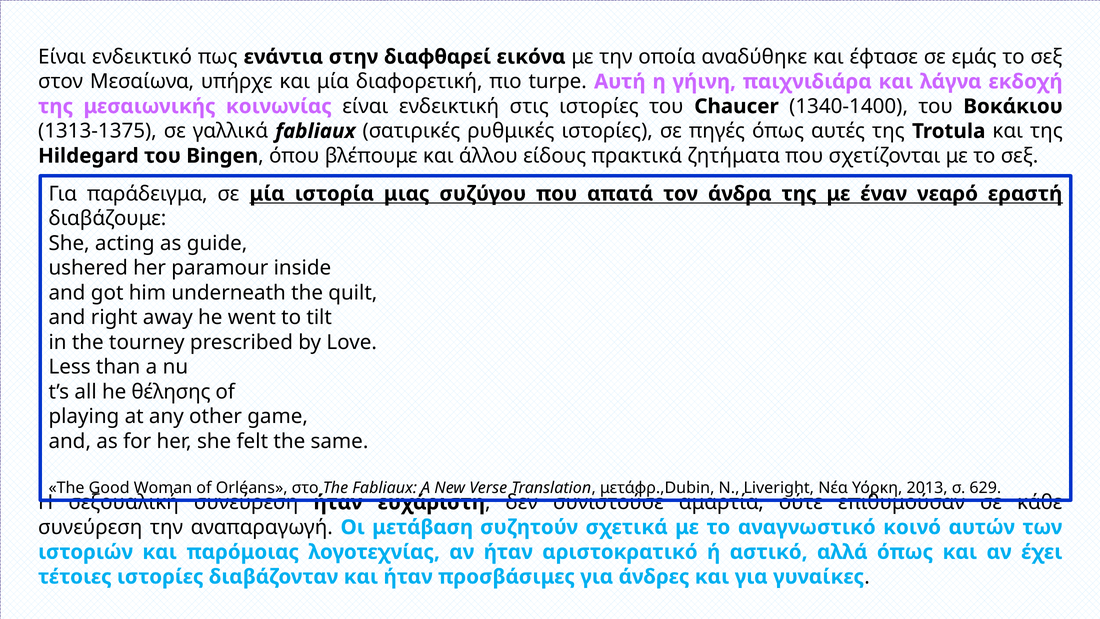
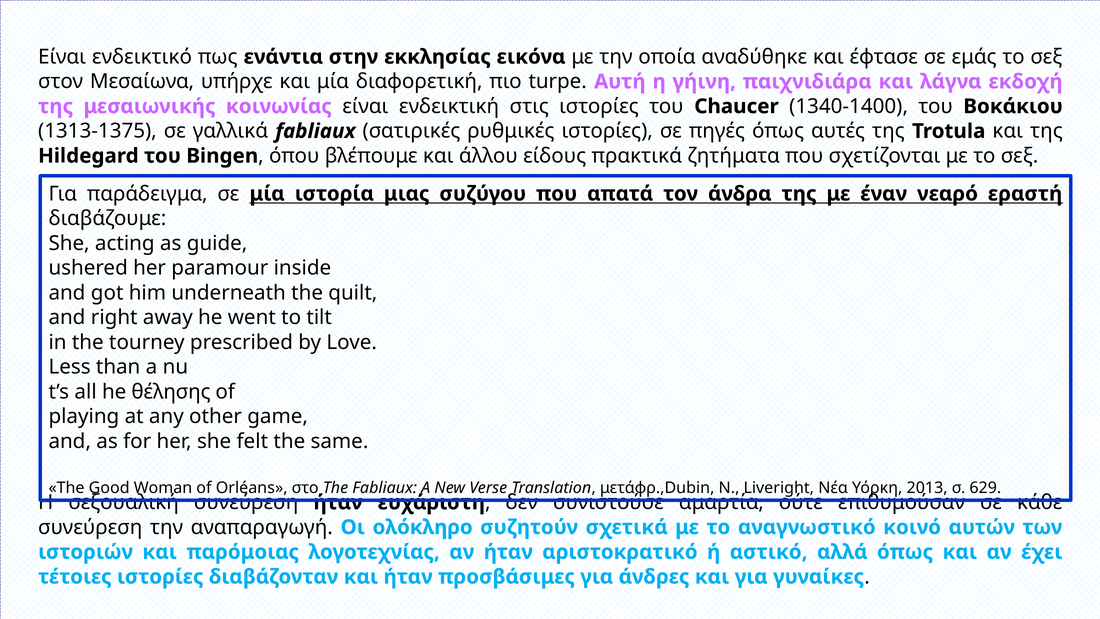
διαφθαρεί: διαφθαρεί -> εκκλησίας (437, 57)
μετάβαση: μετάβαση -> ολόκληρο (423, 527)
